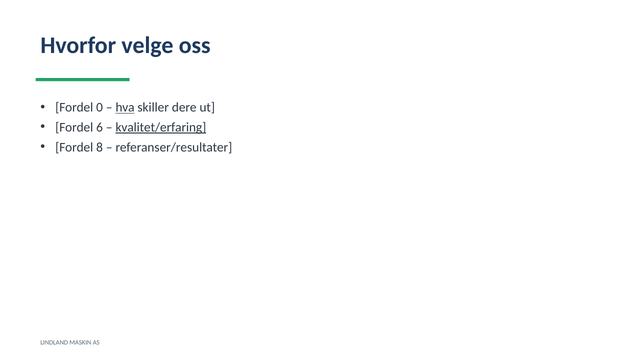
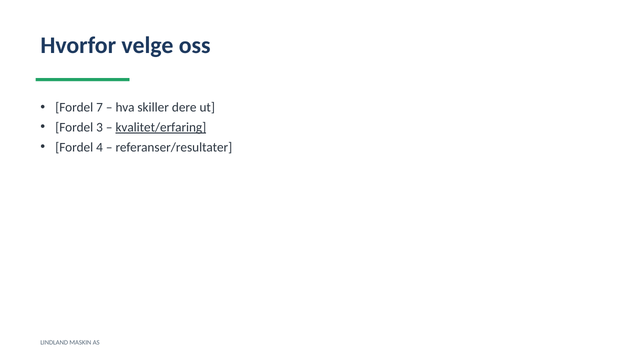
0: 0 -> 7 (100, 108)
hva underline: present -> none (125, 108)
6: 6 -> 3 (100, 127)
8: 8 -> 4 (100, 147)
